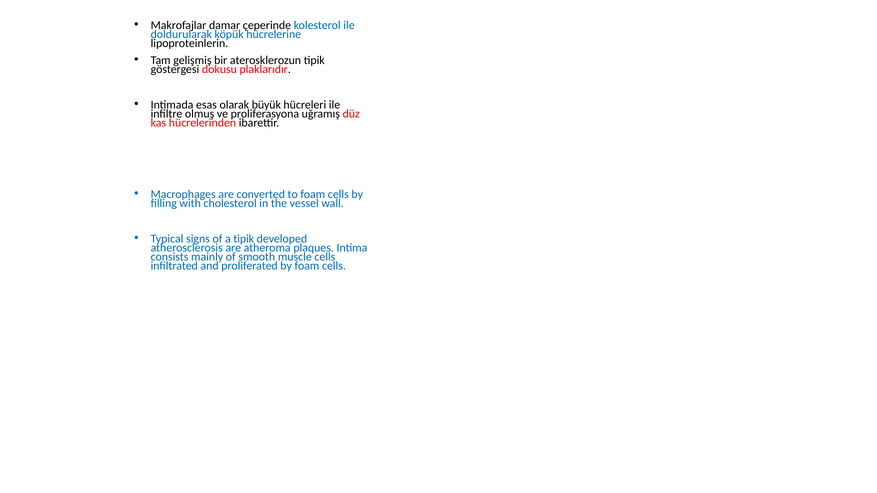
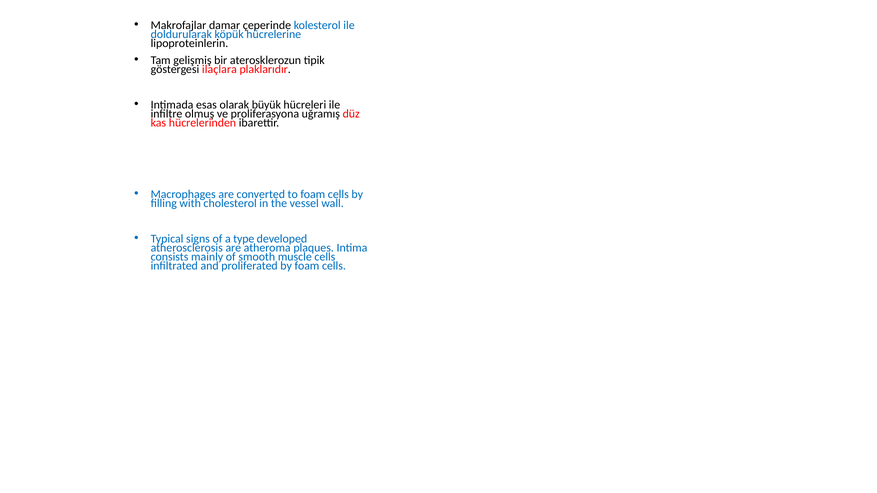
dokusu: dokusu -> ilaçlara (219, 69)
a tipik: tipik -> type (244, 239)
